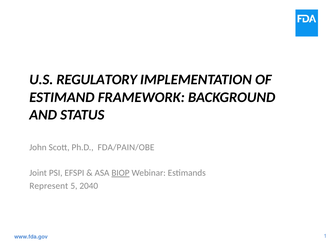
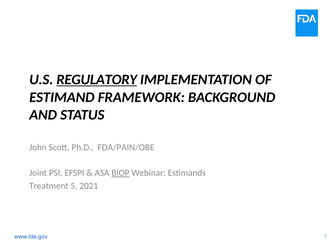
REGULATORY underline: none -> present (97, 80)
Represent: Represent -> Treatment (49, 186)
2040: 2040 -> 2021 (89, 186)
